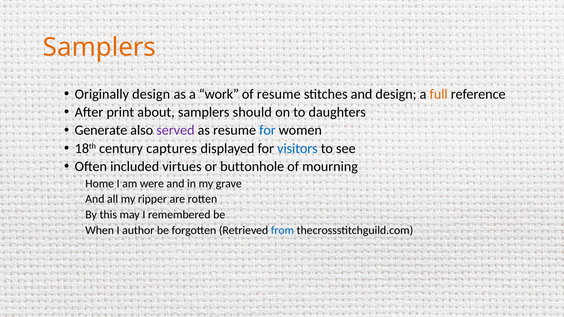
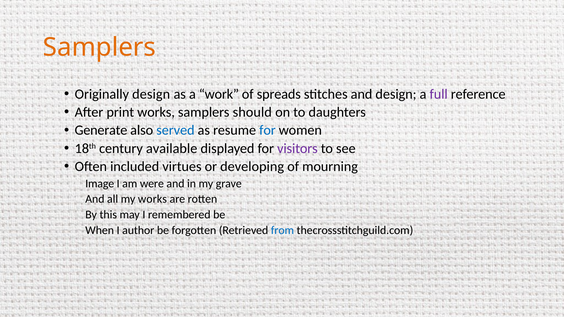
of resume: resume -> spreads (279, 94)
full colour: orange -> purple (439, 94)
print about: about -> works (156, 112)
served colour: purple -> blue (175, 130)
captures: captures -> available (172, 149)
visitors colour: blue -> purple (297, 149)
buttonhole: buttonhole -> developing (252, 167)
Home: Home -> Image (100, 184)
my ripper: ripper -> works (152, 199)
